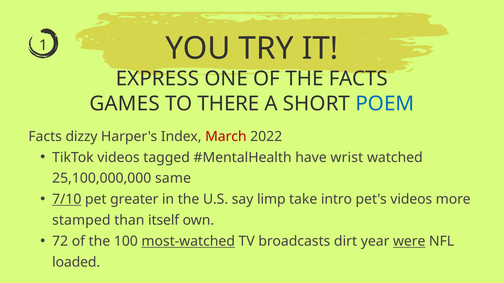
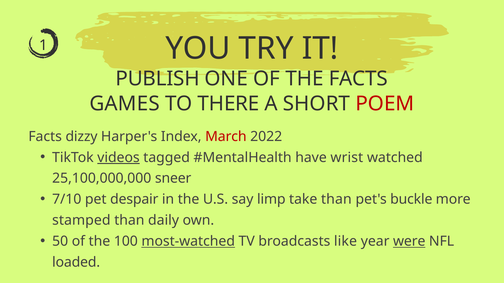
EXPRESS: EXPRESS -> PUBLISH (158, 79)
POEM colour: blue -> red (385, 104)
videos underline: none -> present (118, 158)
same: same -> sneer (173, 179)
7/10 underline: present -> none (67, 200)
greater: greater -> despair (134, 200)
take intro: intro -> than (336, 200)
pet's videos: videos -> buckle (411, 200)
itself: itself -> daily (164, 221)
72: 72 -> 50 (60, 242)
dirt: dirt -> like (345, 242)
